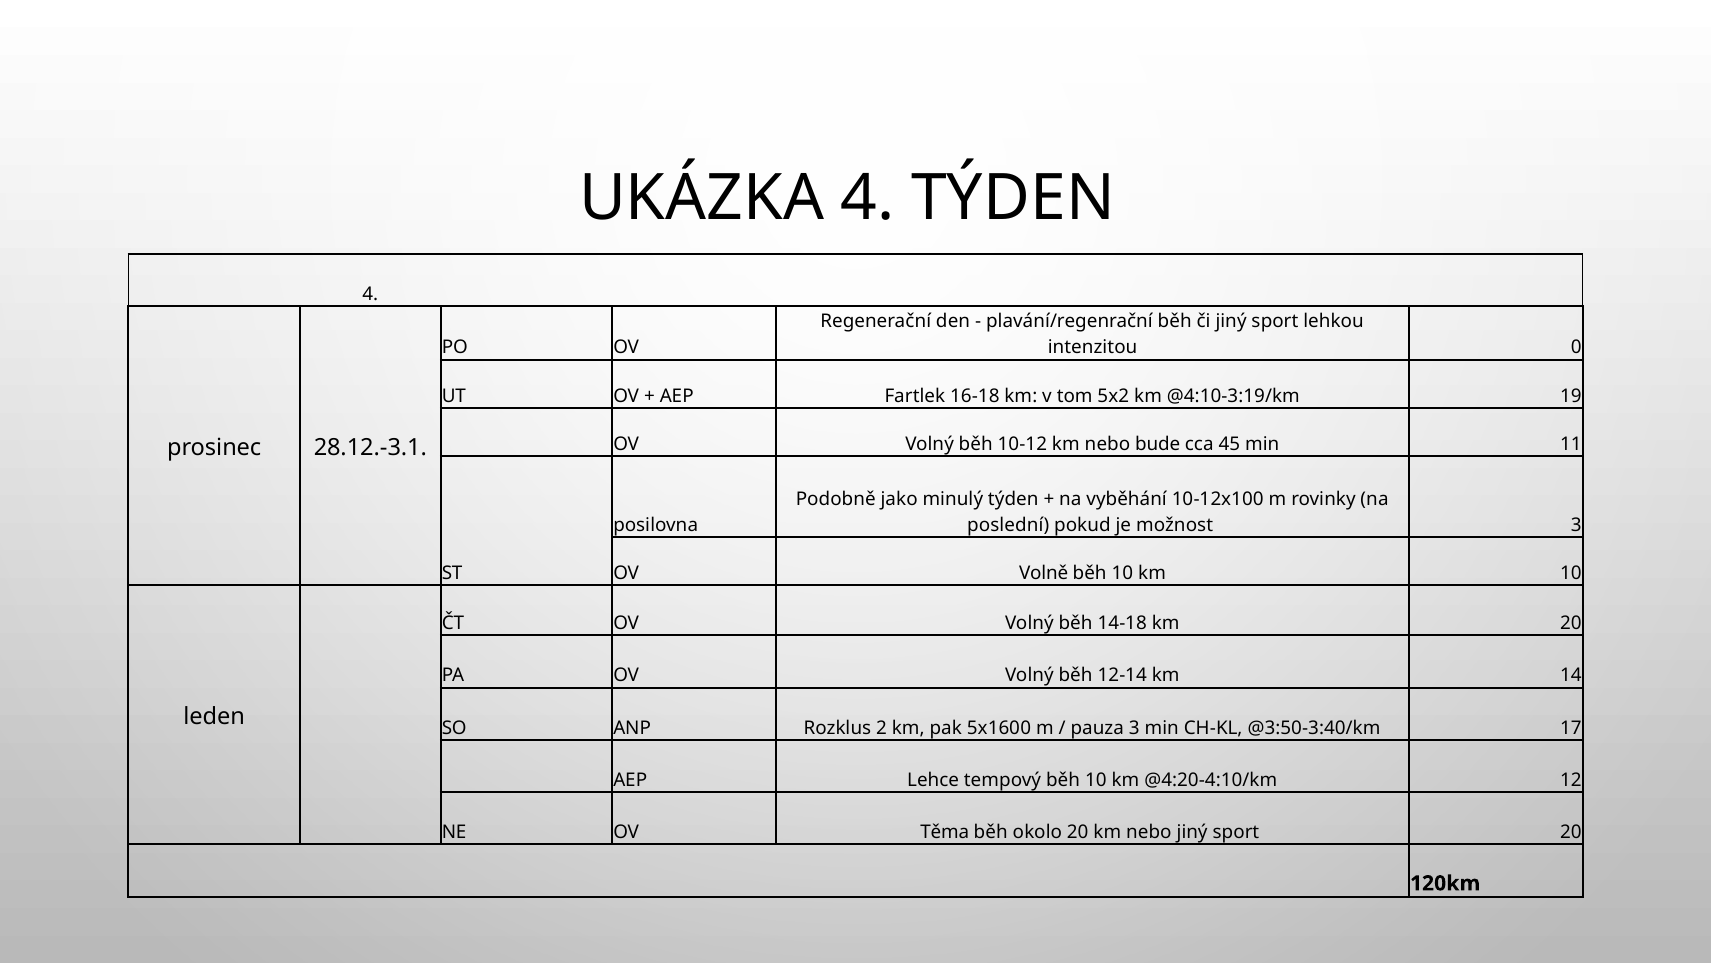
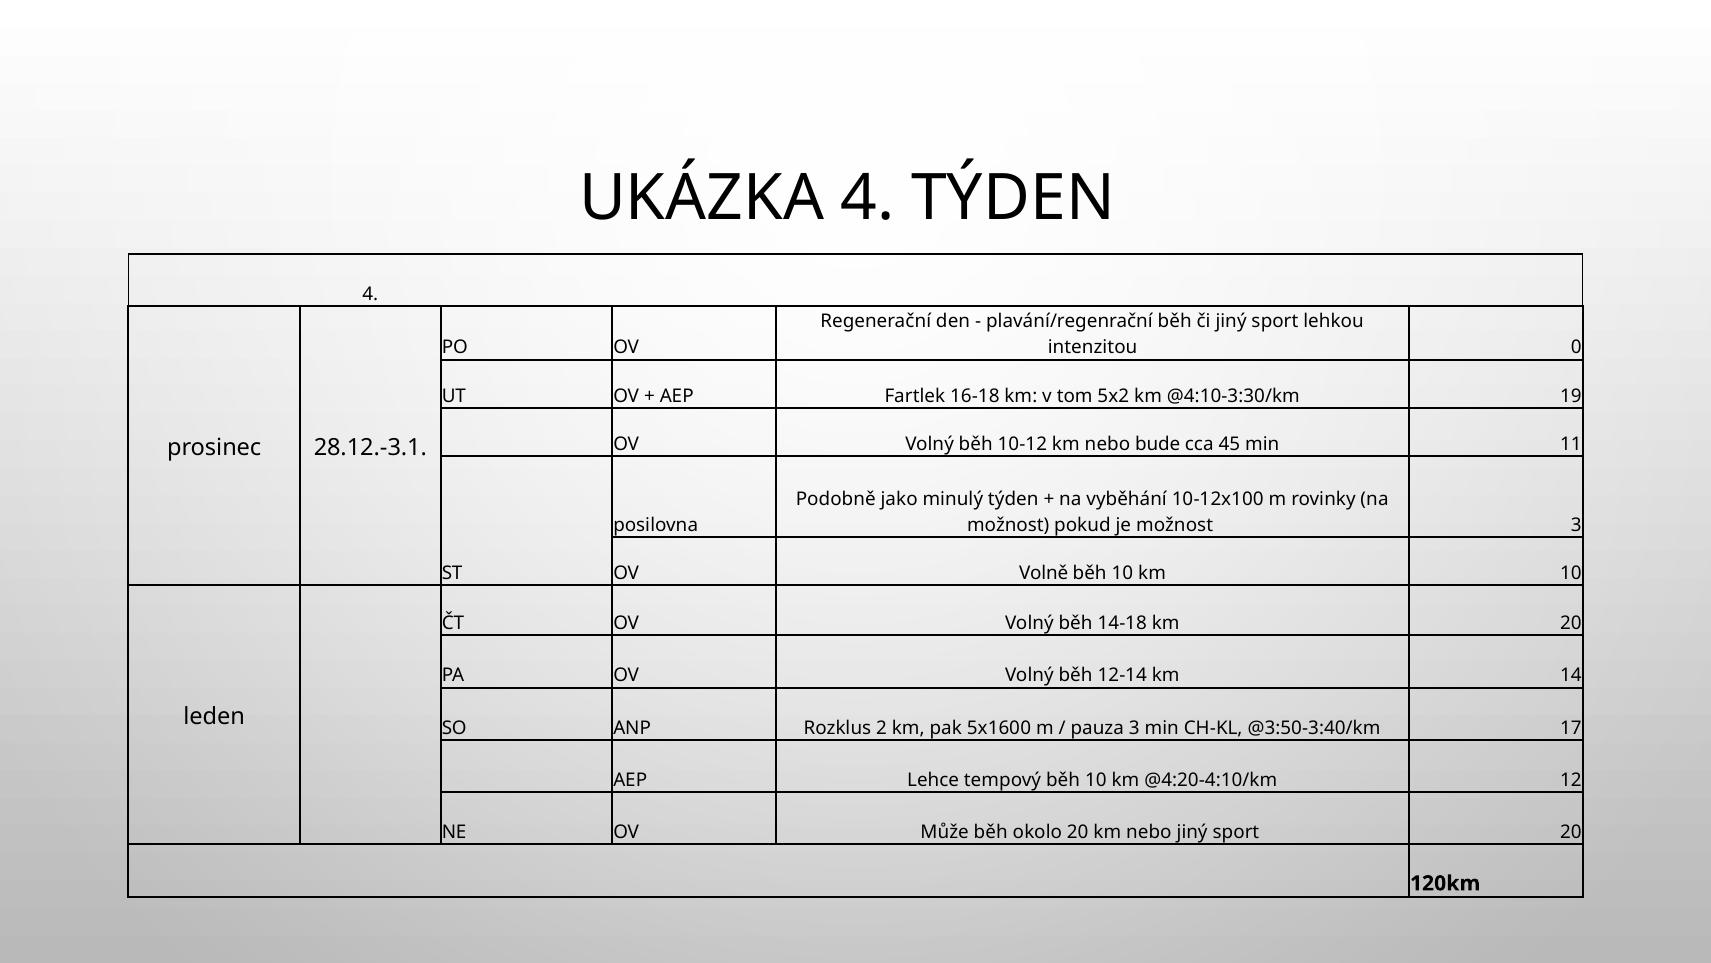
@4:10-3:19/km: @4:10-3:19/km -> @4:10-3:30/km (1233, 396)
poslední: poslední -> možnost (1008, 525)
Těma: Těma -> Může (945, 832)
